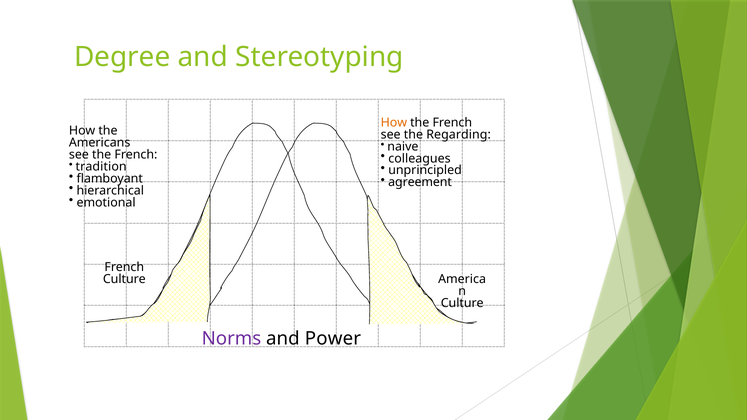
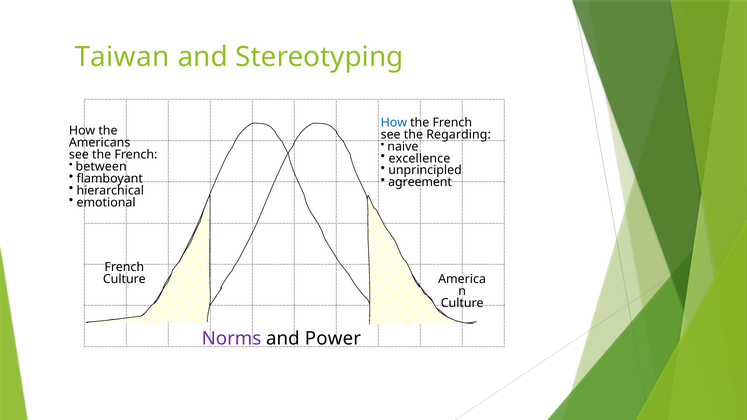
Degree: Degree -> Taiwan (122, 57)
How colour: orange -> blue (394, 123)
colleagues: colleagues -> excellence (419, 158)
tradition: tradition -> between (101, 167)
